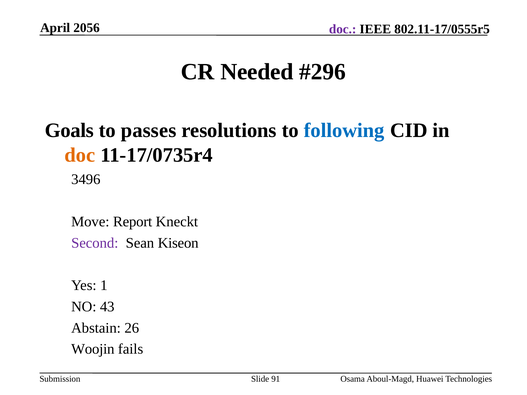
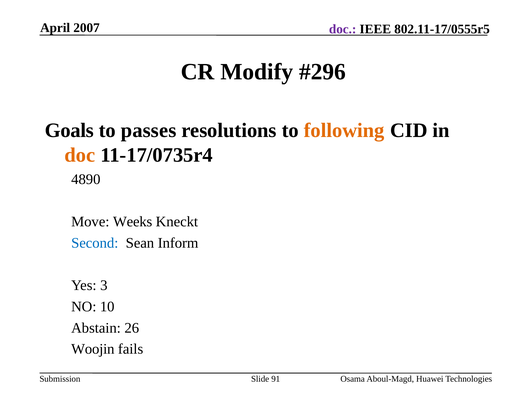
2056: 2056 -> 2007 (87, 28)
Needed: Needed -> Modify (257, 72)
following colour: blue -> orange (344, 131)
3496: 3496 -> 4890 (86, 180)
Report: Report -> Weeks (133, 222)
Second colour: purple -> blue (95, 243)
Kiseon: Kiseon -> Inform (178, 243)
1: 1 -> 3 (104, 286)
43: 43 -> 10 (107, 307)
